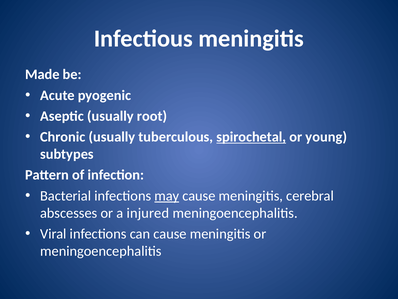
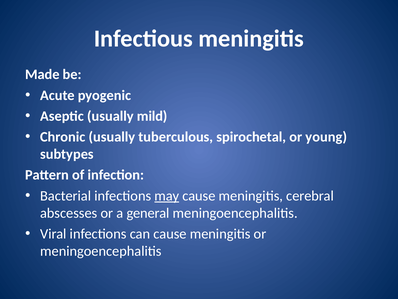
root: root -> mild (152, 116)
spirochetal underline: present -> none (251, 137)
injured: injured -> general (148, 213)
